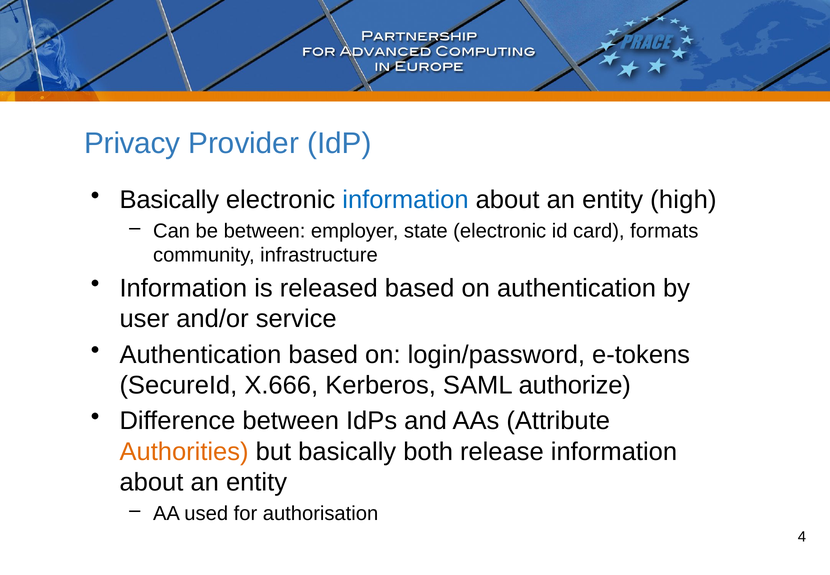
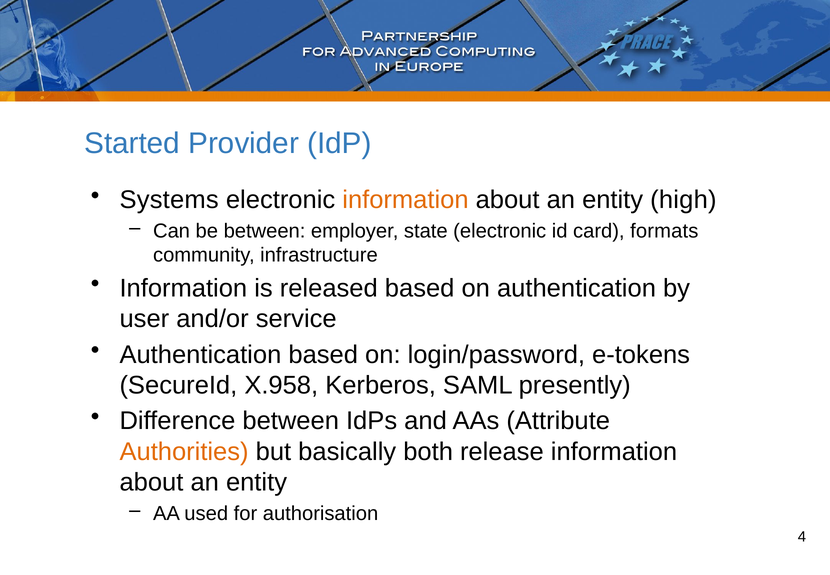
Privacy: Privacy -> Started (132, 143)
Basically: Basically -> Systems (169, 200)
information colour: blue -> orange (405, 200)
X.666: X.666 -> X.958 (281, 385)
authorize: authorize -> presently (575, 385)
